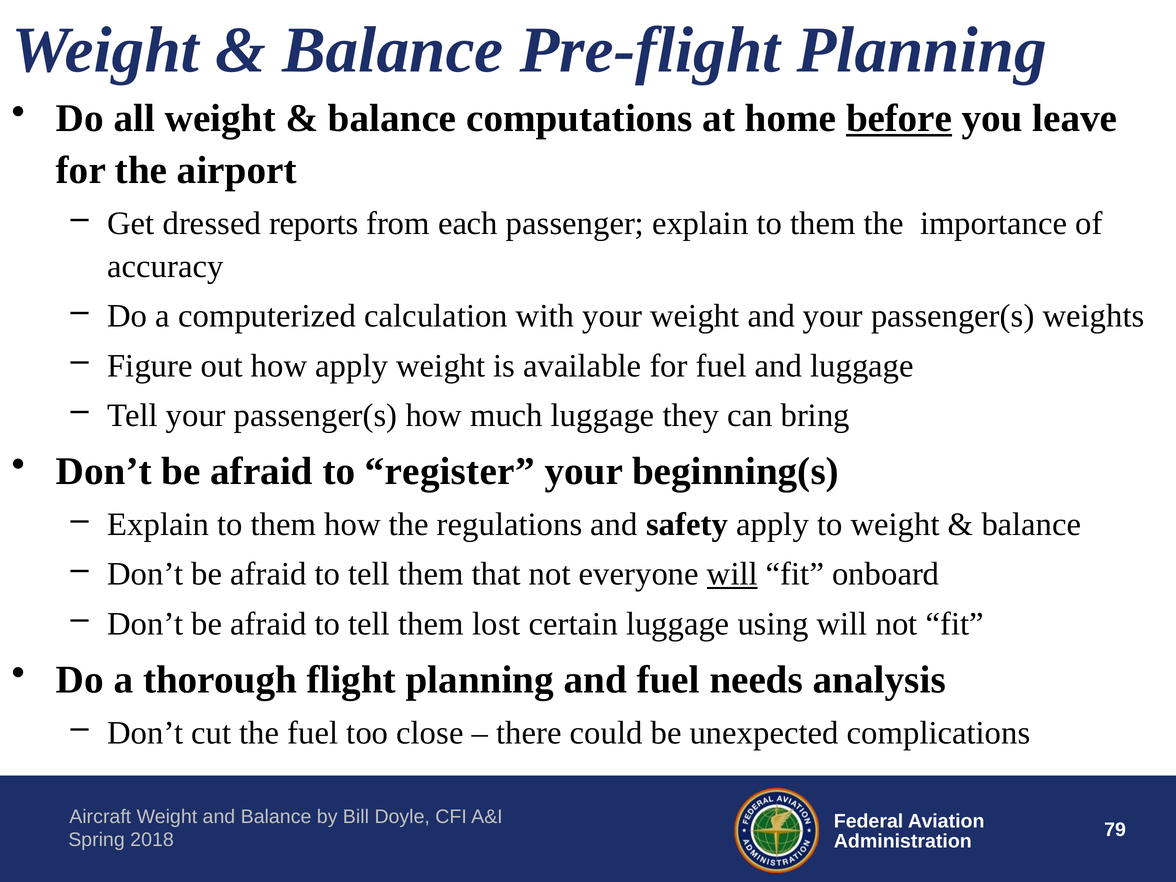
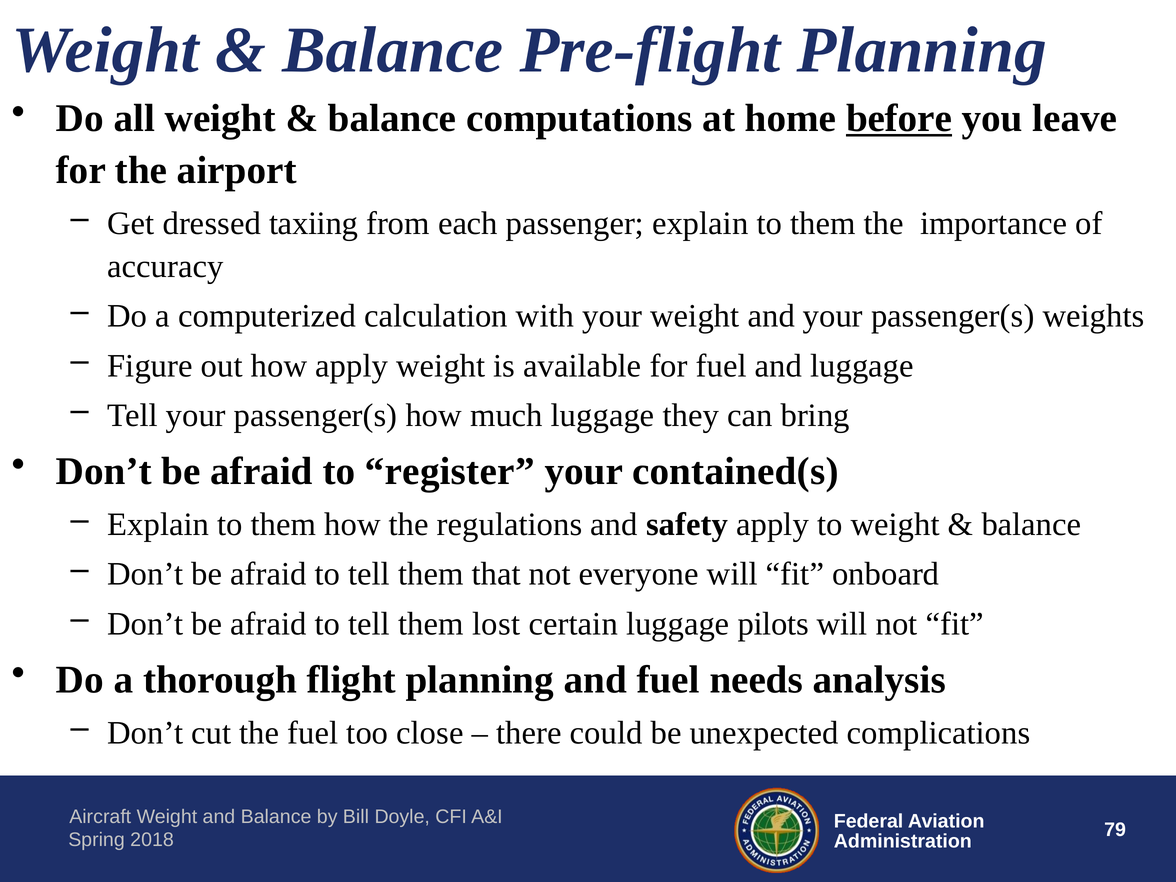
reports: reports -> taxiing (314, 223)
beginning(s: beginning(s -> contained(s (735, 471)
will underline: present -> none (732, 574)
using: using -> pilots (773, 624)
